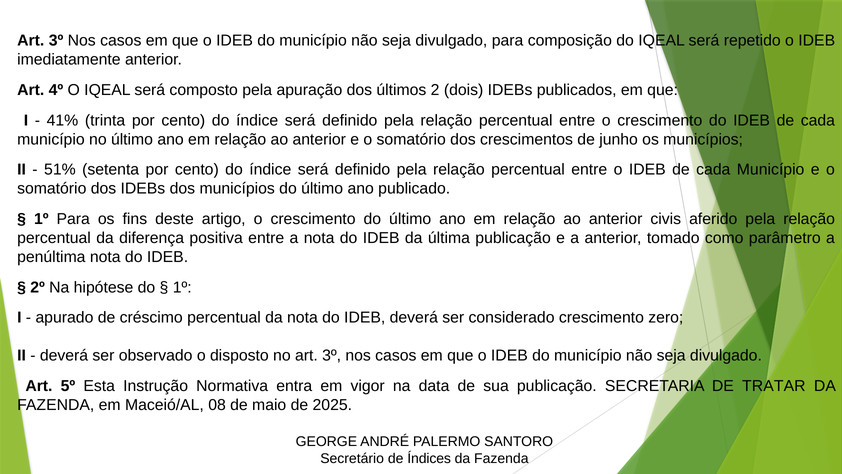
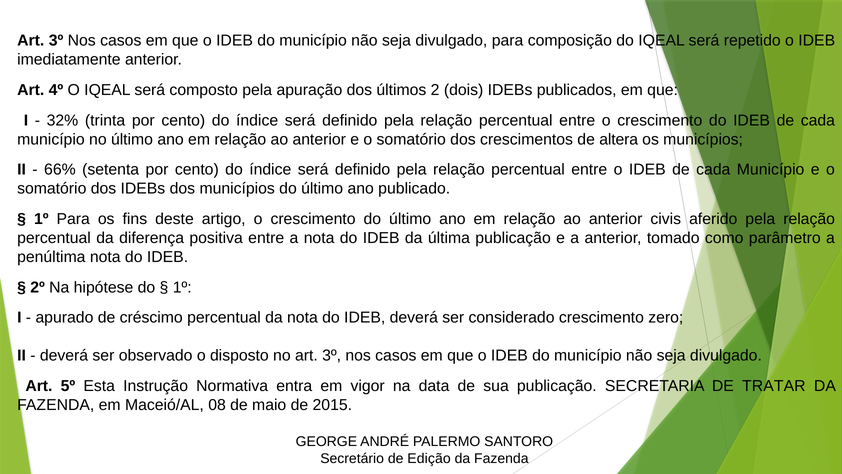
41%: 41% -> 32% (62, 120)
junho: junho -> altera (619, 139)
51%: 51% -> 66% (60, 170)
2025: 2025 -> 2015 (332, 405)
Índices: Índices -> Edição (429, 458)
